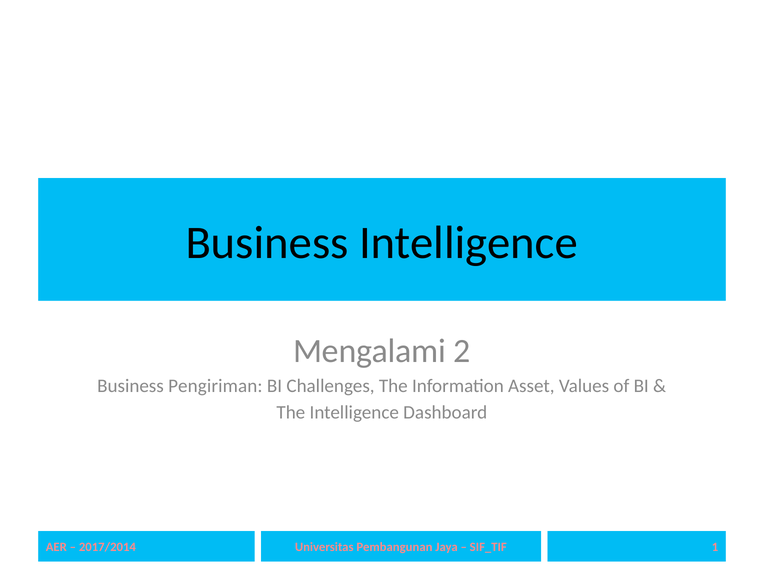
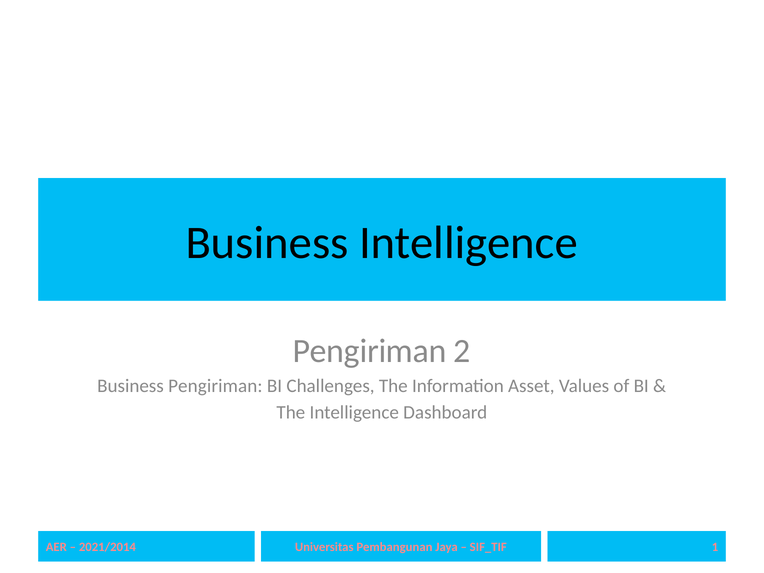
Mengalami: Mengalami -> Pengiriman (370, 351)
2017/2014: 2017/2014 -> 2021/2014 (107, 547)
